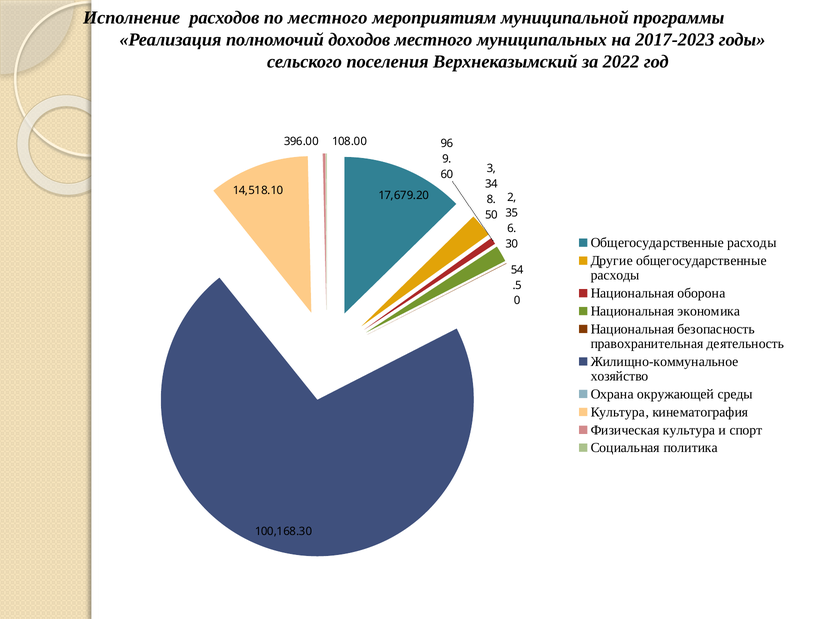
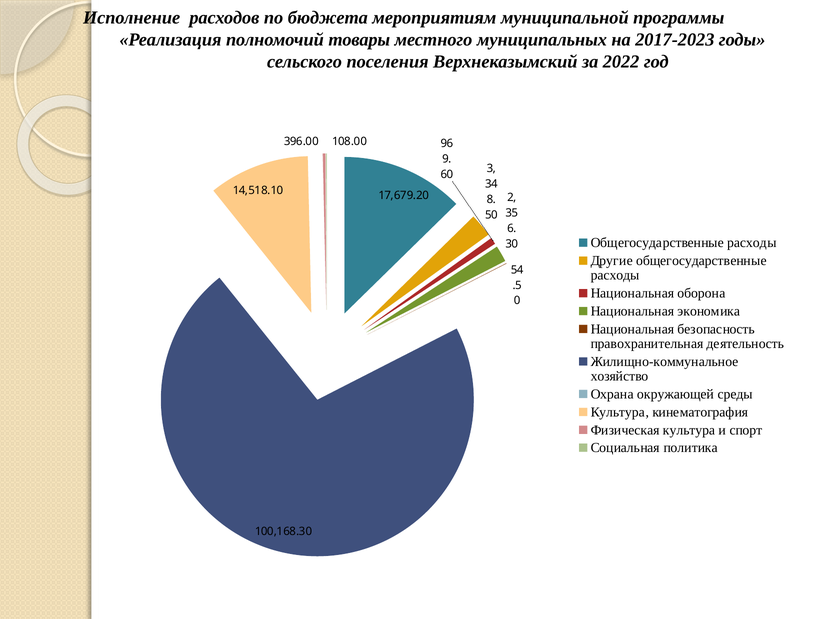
по местного: местного -> бюджета (328, 18)
доходов: доходов -> товары (359, 40)
